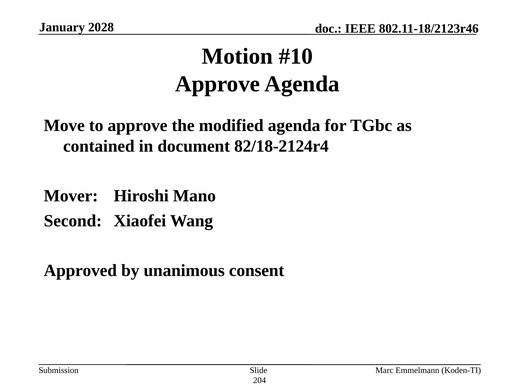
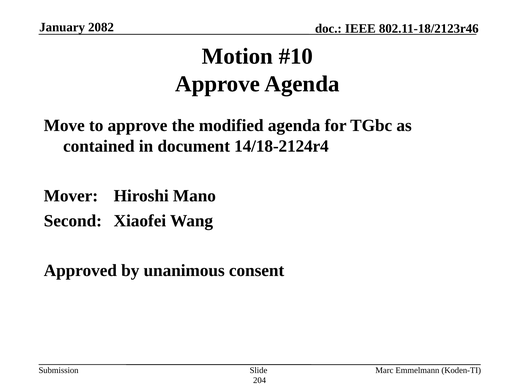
2028: 2028 -> 2082 (101, 27)
82/18-2124r4: 82/18-2124r4 -> 14/18-2124r4 (281, 146)
